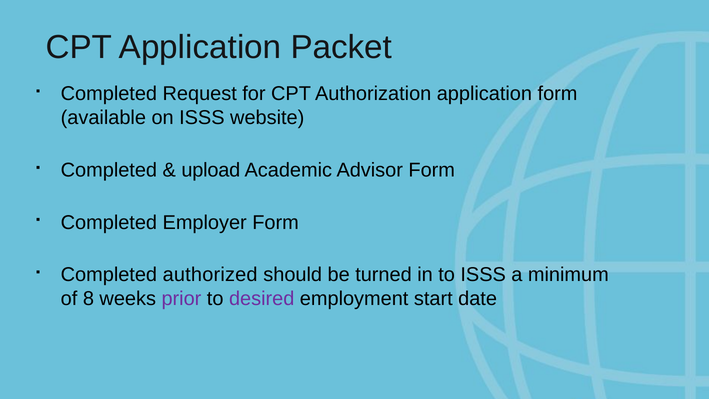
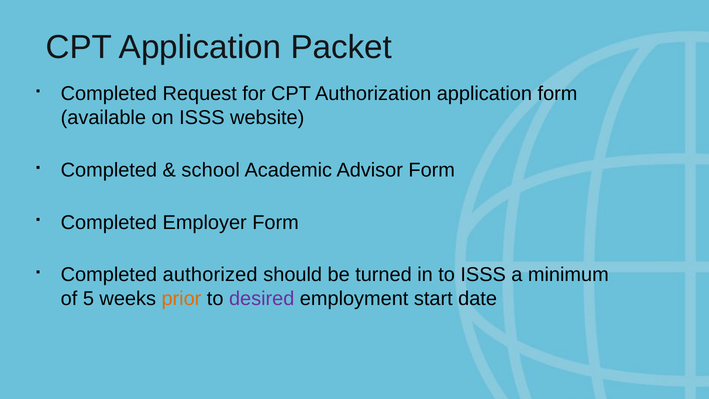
upload: upload -> school (211, 170)
8: 8 -> 5 (88, 299)
prior colour: purple -> orange (181, 299)
